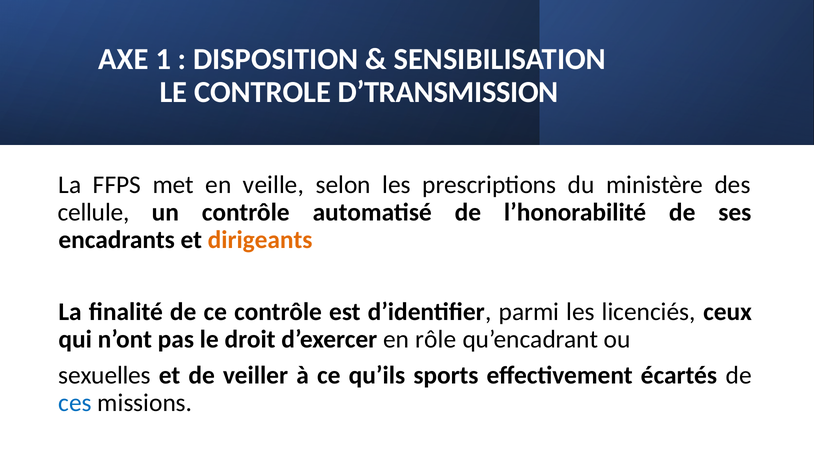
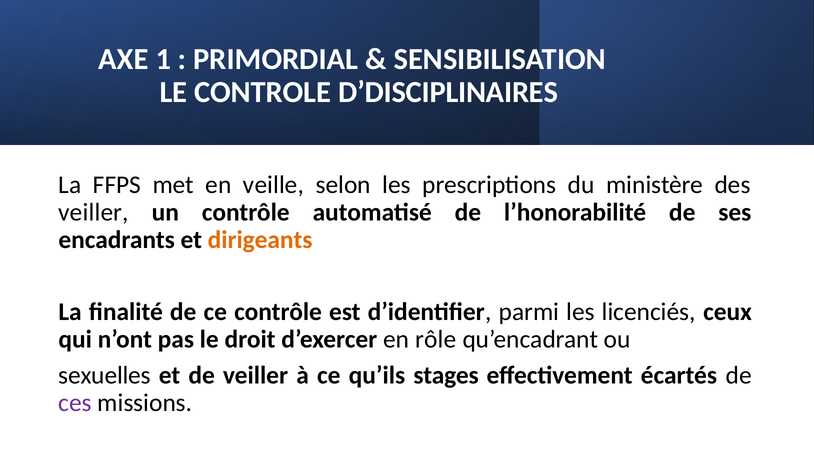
DISPOSITION: DISPOSITION -> PRIMORDIAL (276, 59)
D’TRANSMISSION: D’TRANSMISSION -> D’DISCIPLINAIRES (448, 92)
cellule: cellule -> veiller (93, 212)
sports: sports -> stages (446, 375)
ces colour: blue -> purple (75, 403)
